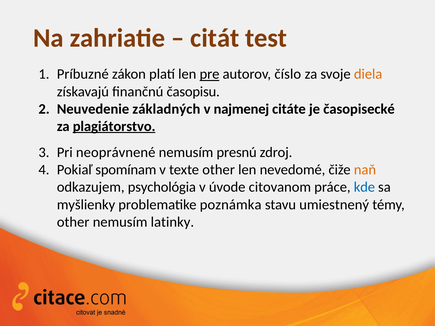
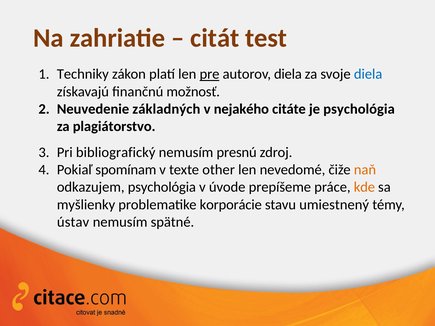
Príbuzné: Príbuzné -> Techniky (83, 74)
autorov číslo: číslo -> diela (288, 74)
diela colour: orange -> blue (368, 74)
časopisu: časopisu -> možnosť (193, 92)
najmenej: najmenej -> nejakého (241, 109)
je časopisecké: časopisecké -> psychológia (359, 109)
plagiátorstvo underline: present -> none (114, 126)
neoprávnené: neoprávnené -> bibliografický (116, 153)
citovanom: citovanom -> prepíšeme (280, 187)
kde colour: blue -> orange (364, 187)
poznámka: poznámka -> korporácie (231, 205)
other: other -> ústav (73, 222)
latinky: latinky -> spätné (172, 222)
